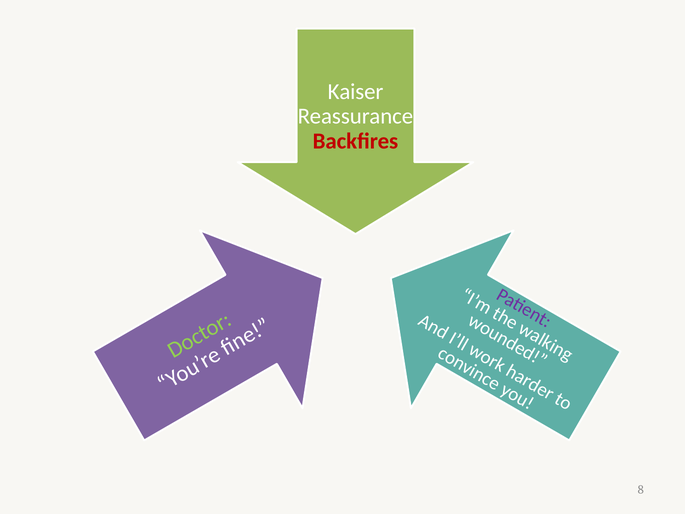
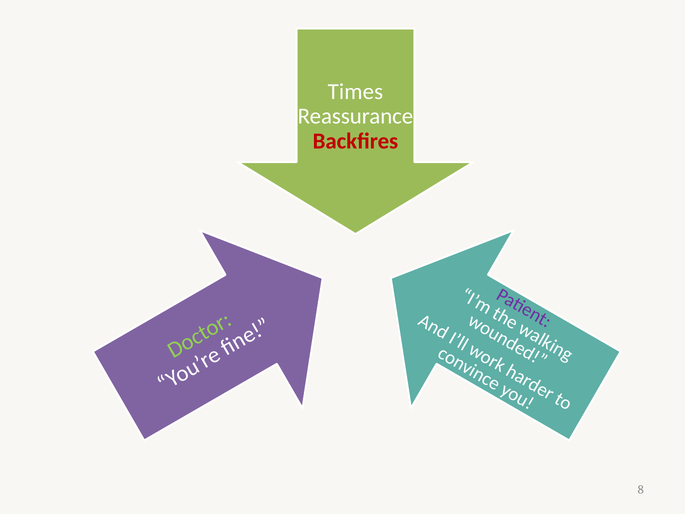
Kaiser: Kaiser -> Times (355, 92)
